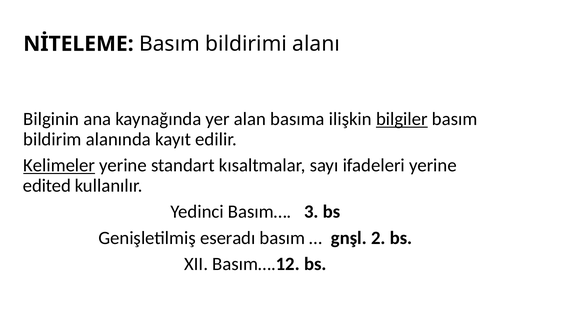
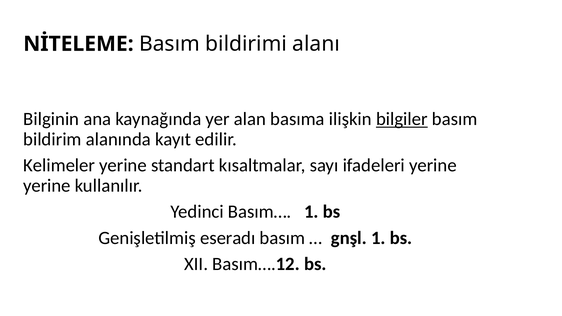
Kelimeler underline: present -> none (59, 165)
edited: edited -> yerine (47, 186)
Basım… 3: 3 -> 1 (311, 212)
gnşl 2: 2 -> 1 (378, 238)
